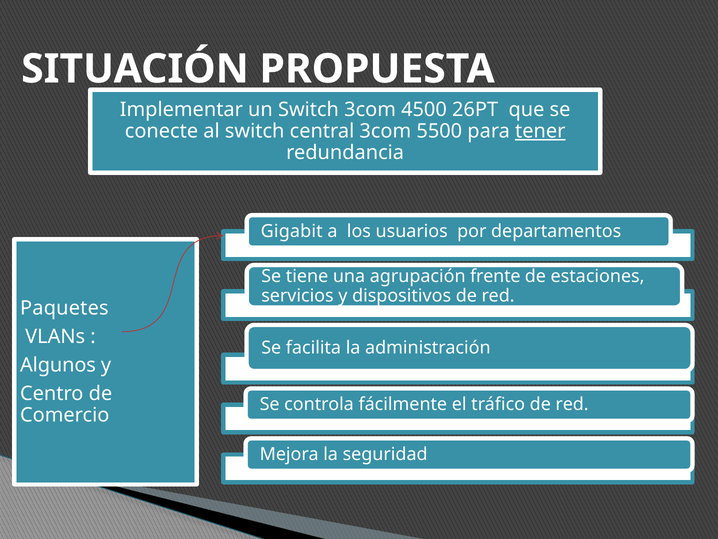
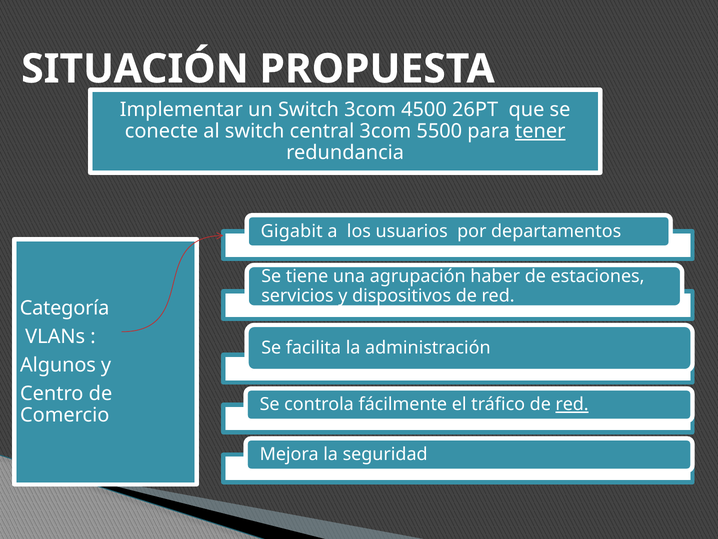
frente: frente -> haber (495, 276)
Paquetes: Paquetes -> Categoría (65, 308)
red underline: none -> present (572, 404)
